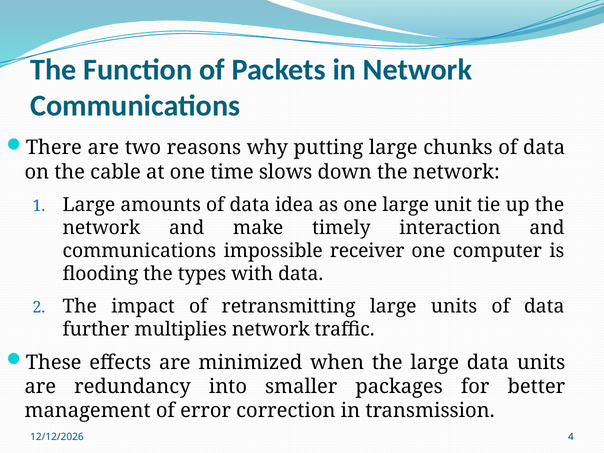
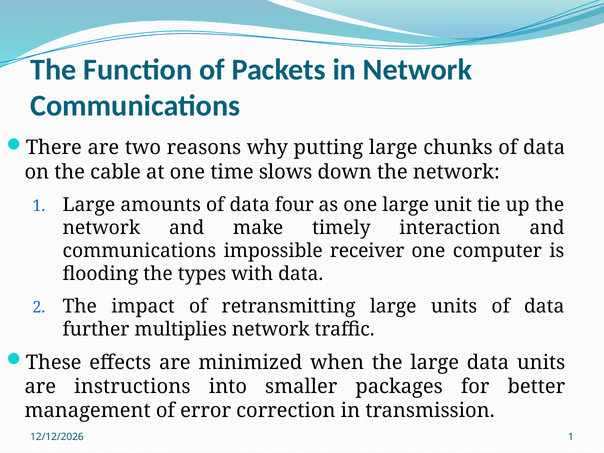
idea: idea -> four (294, 205)
redundancy: redundancy -> instructions (132, 387)
4: 4 -> 1 (571, 437)
